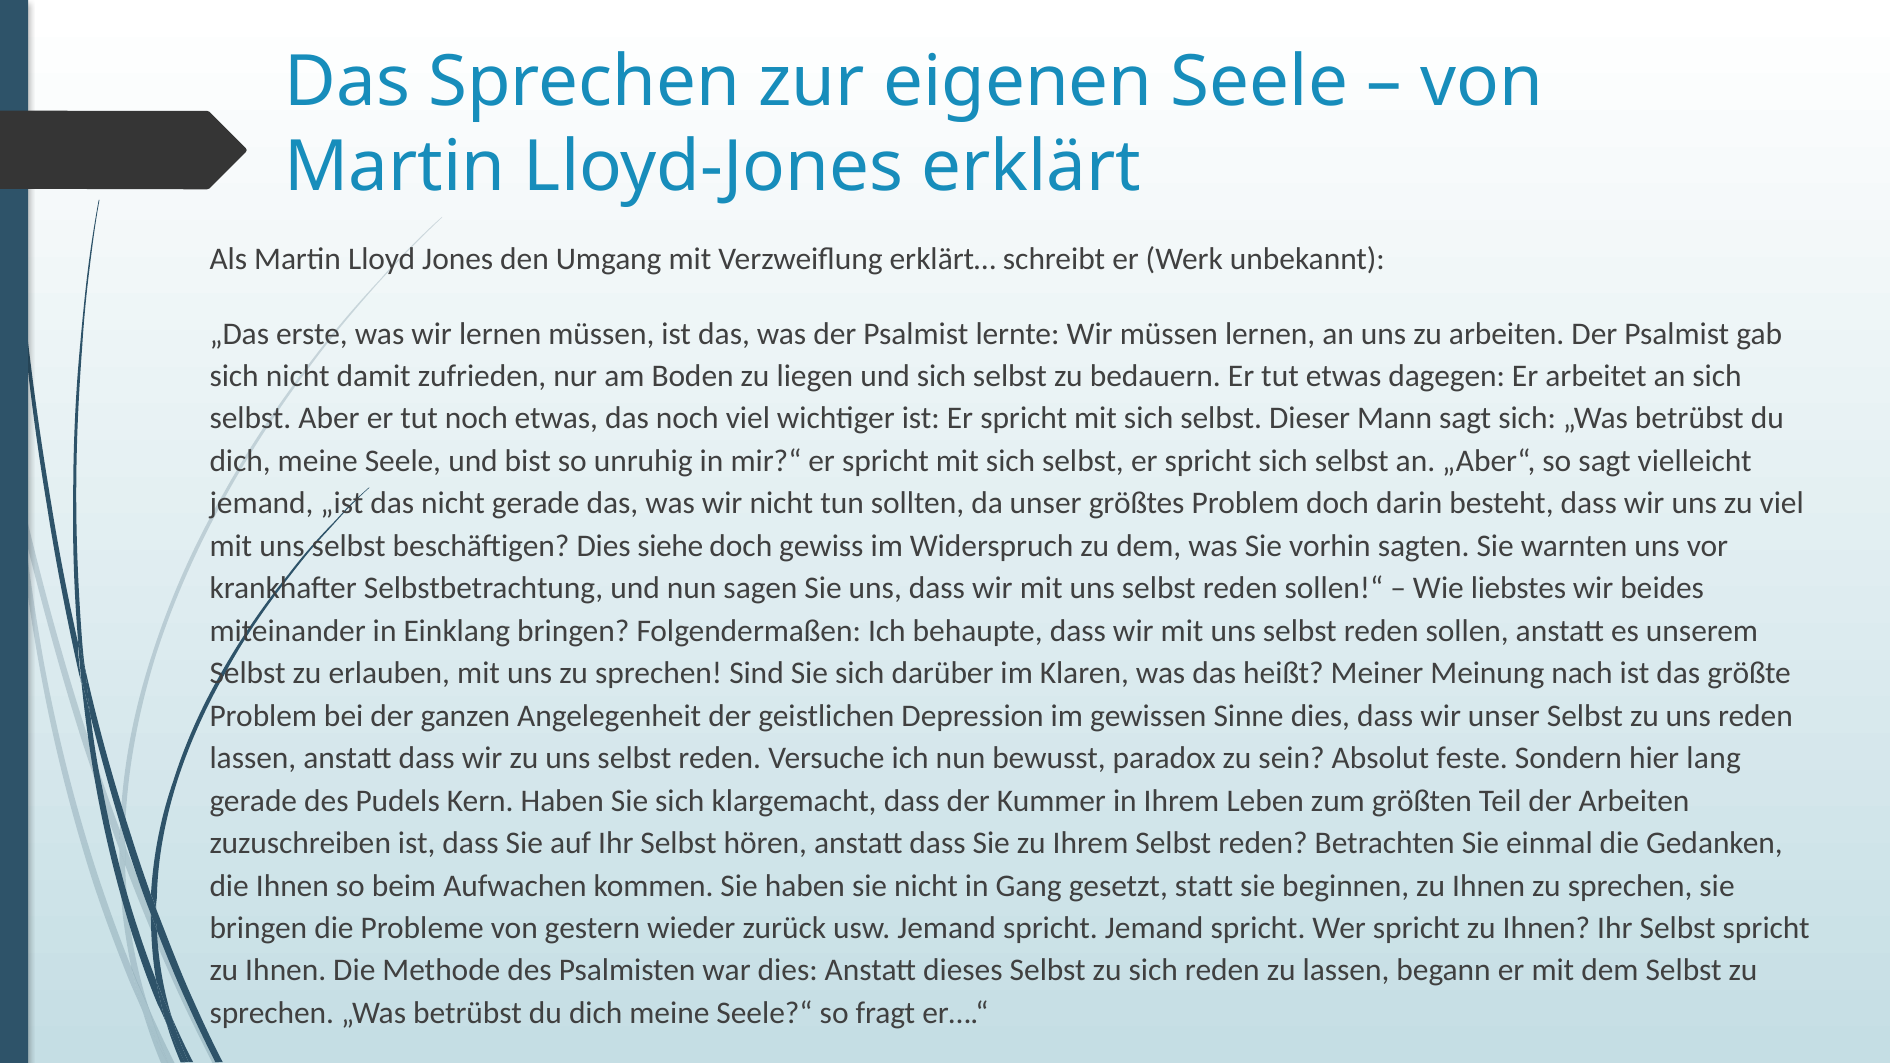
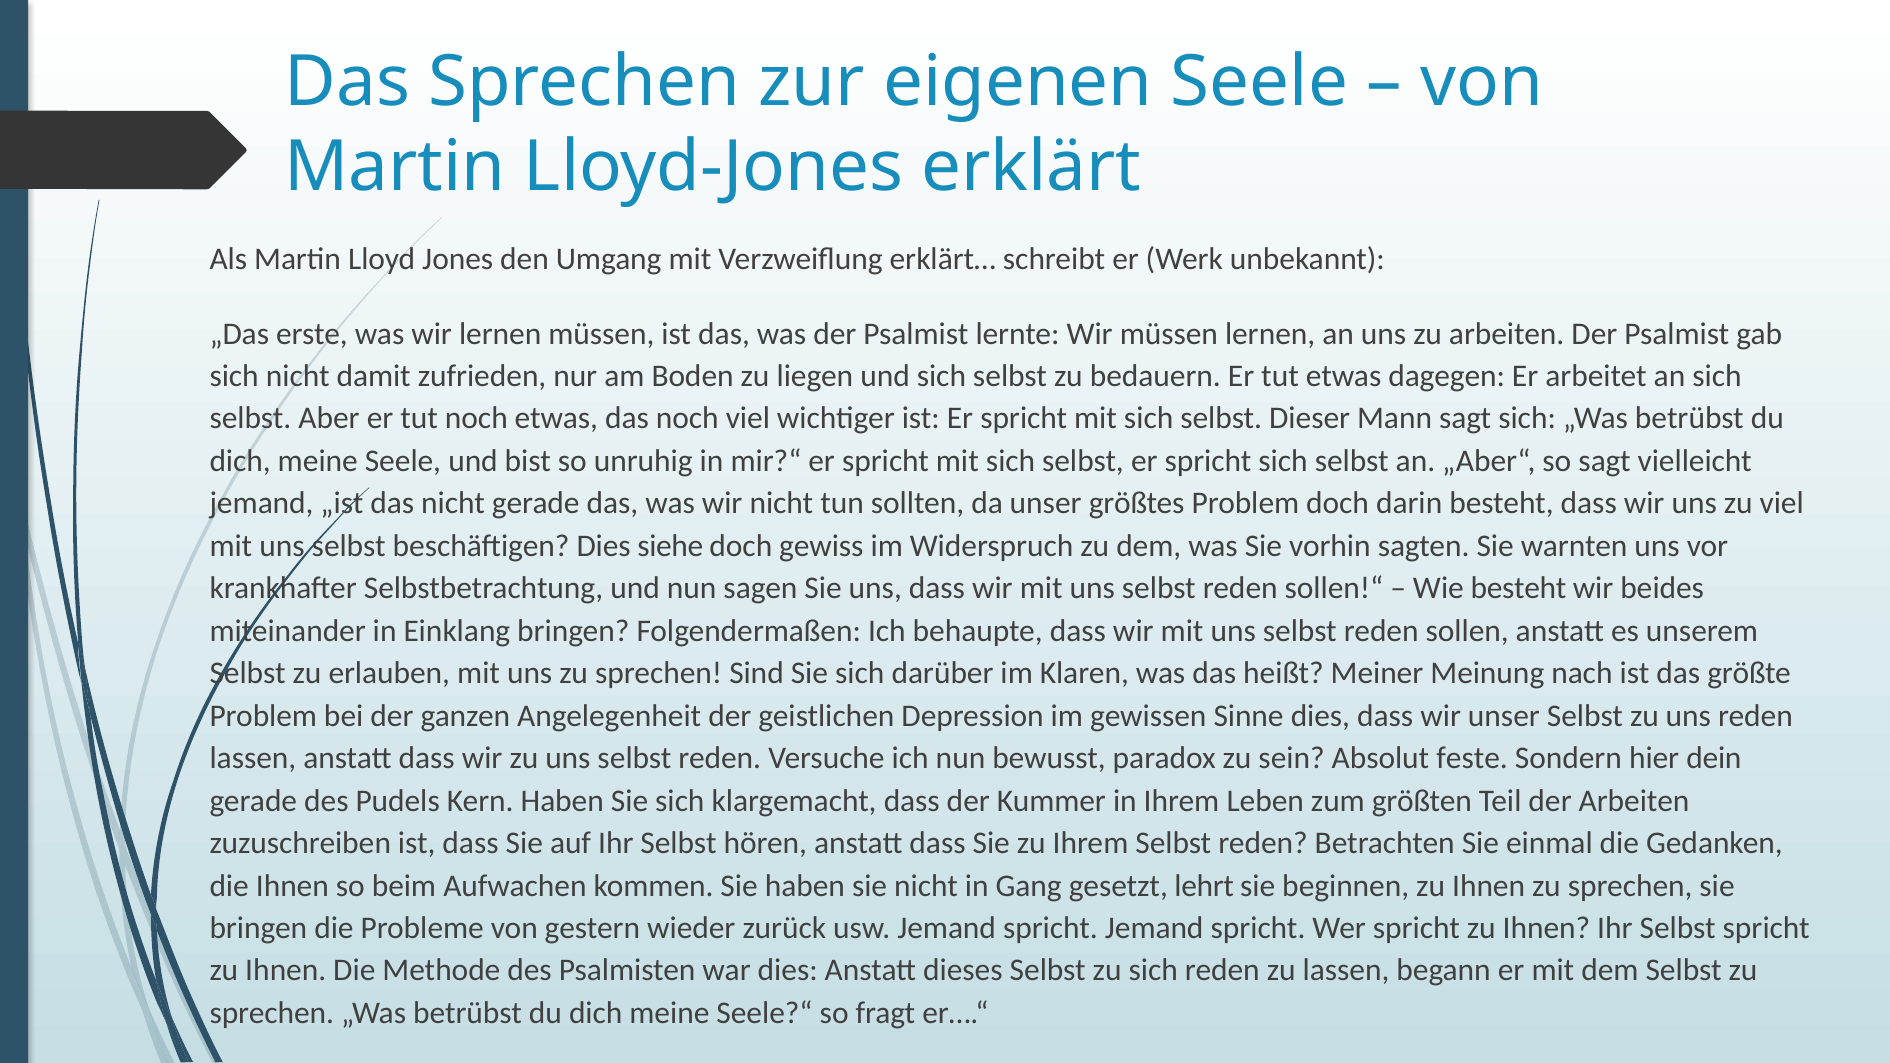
Wie liebstes: liebstes -> besteht (1519, 588)
lang: lang -> dein (1714, 758)
statt: statt -> lehrt (1204, 886)
